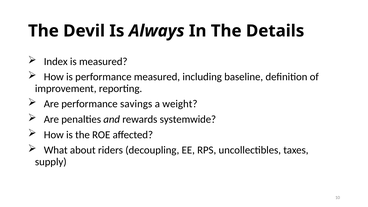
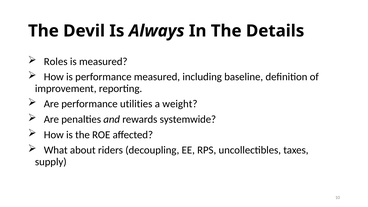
Index: Index -> Roles (56, 62)
savings: savings -> utilities (136, 104)
